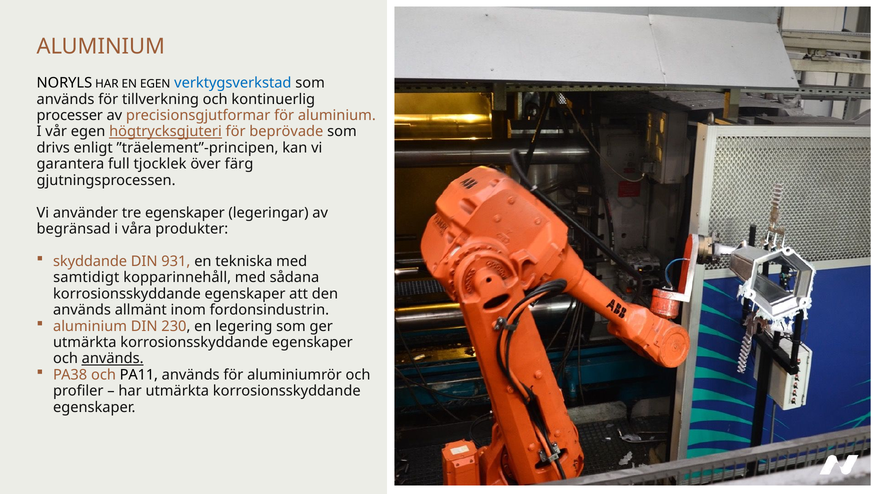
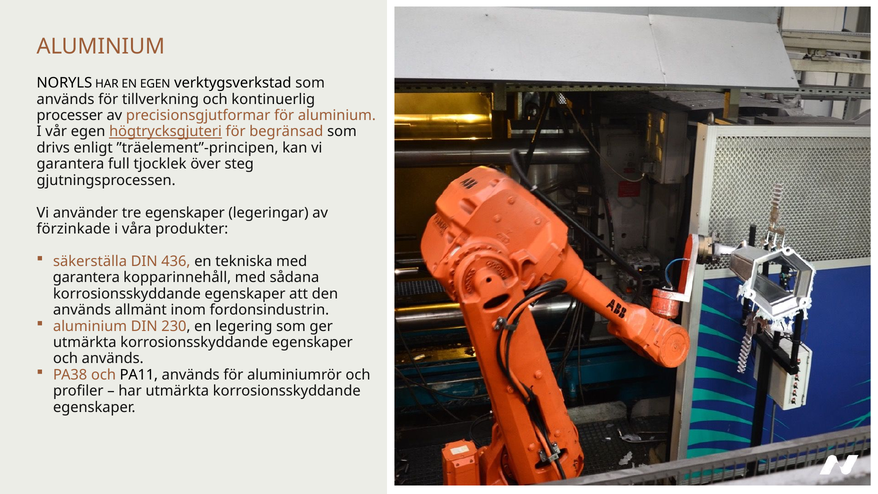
verktygsverkstad colour: blue -> black (233, 83)
beprövade: beprövade -> begränsad (286, 132)
färg: färg -> steg (239, 164)
begränsad: begränsad -> förzinkade (74, 229)
skyddande: skyddande -> säkerställa (90, 261)
931: 931 -> 436 (176, 261)
samtidigt: samtidigt -> garantera (86, 277)
används underline: present -> none (113, 359)
